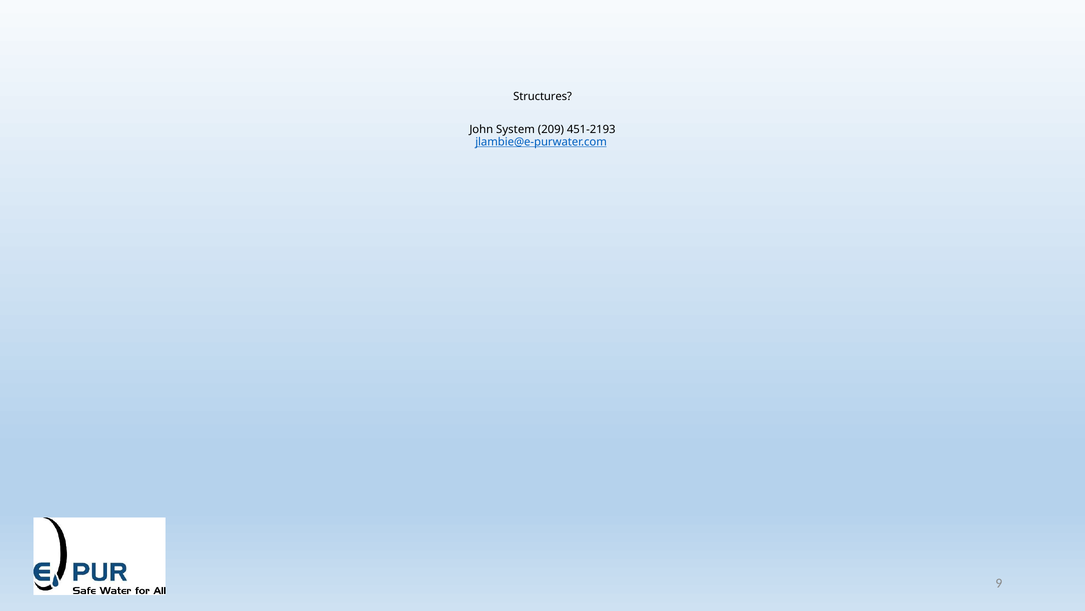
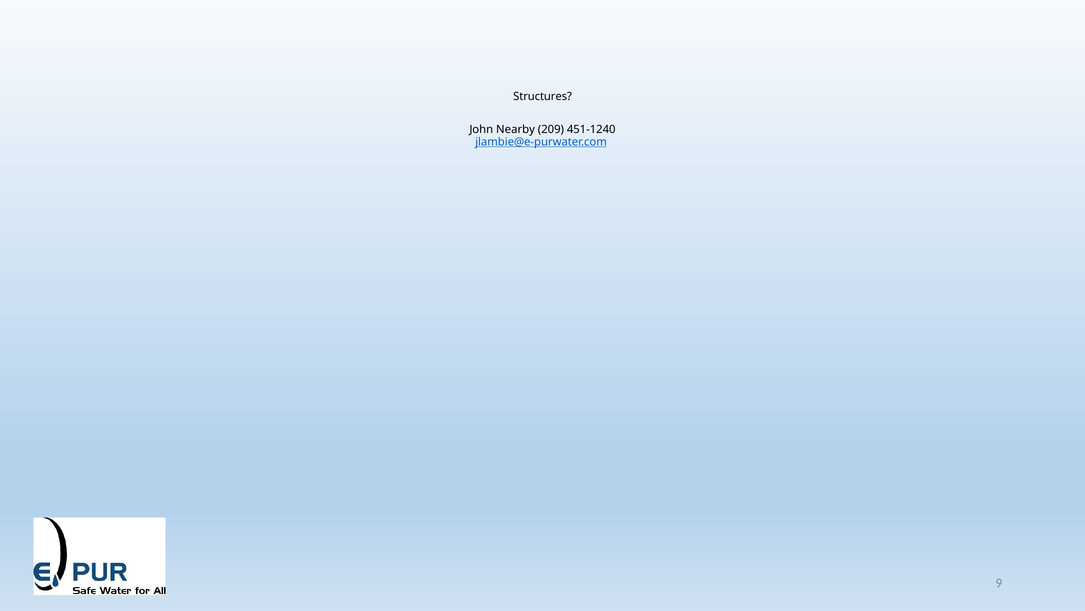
System: System -> Nearby (516, 130)
451-2193: 451-2193 -> 451-1240 (591, 130)
